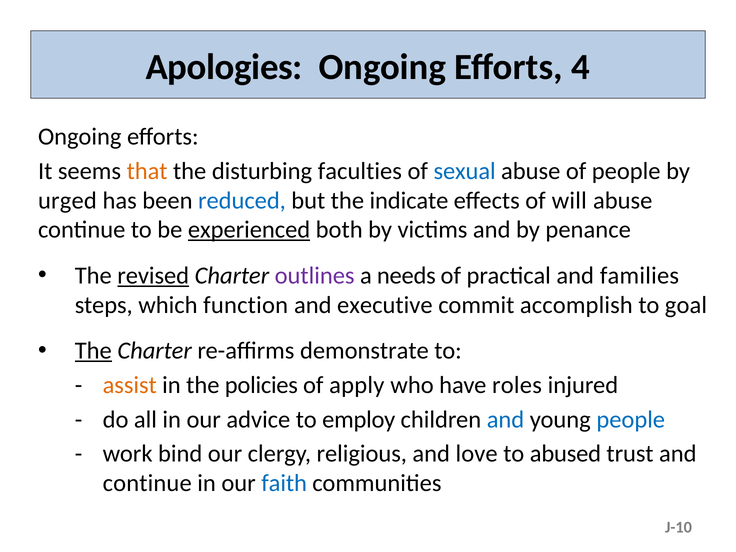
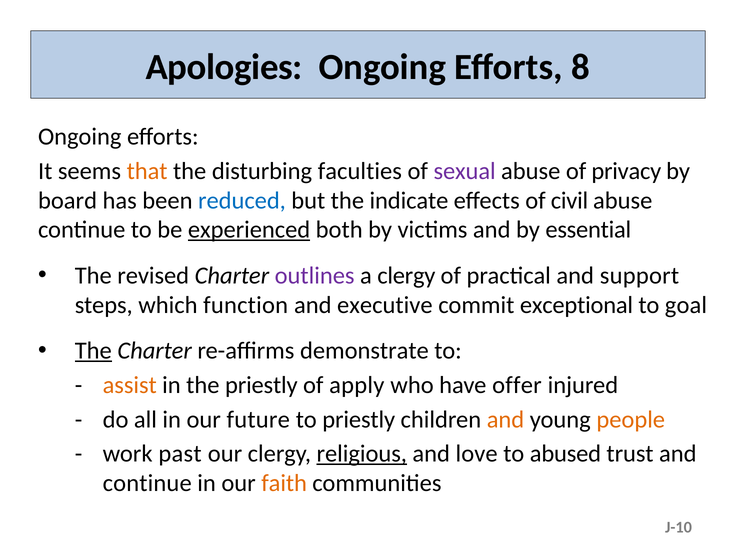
4: 4 -> 8 (580, 67)
sexual colour: blue -> purple (465, 171)
of people: people -> privacy (626, 171)
urged: urged -> board (68, 200)
will: will -> civil (569, 200)
penance: penance -> essential (588, 230)
revised underline: present -> none (153, 276)
a needs: needs -> clergy (406, 276)
families: families -> support (639, 276)
accomplish: accomplish -> exceptional (577, 305)
the policies: policies -> priestly (261, 385)
roles: roles -> offer (517, 385)
advice: advice -> future (258, 420)
to employ: employ -> priestly (359, 420)
and colour: blue -> orange (505, 420)
people colour: blue -> orange (631, 420)
bind: bind -> past (180, 454)
religious underline: none -> present (362, 454)
faith colour: blue -> orange (284, 483)
